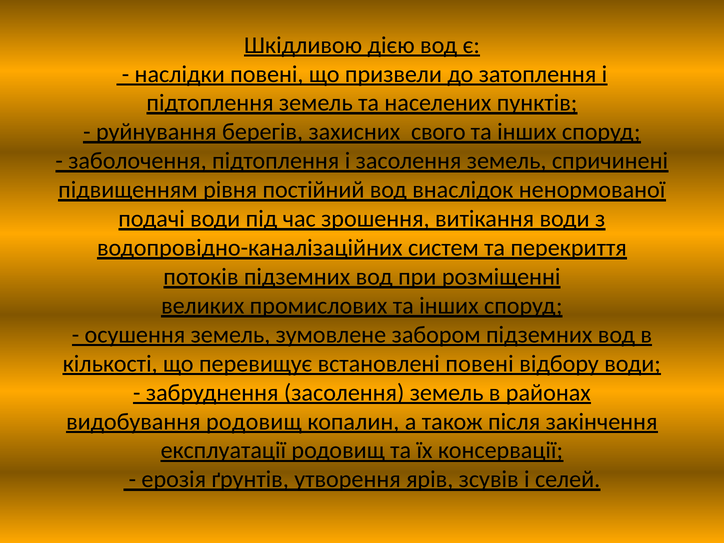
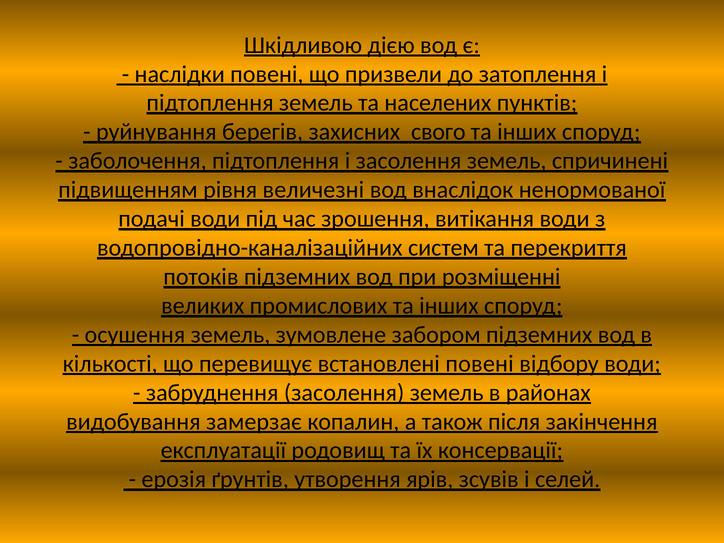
постійний: постійний -> величезні (313, 190)
видобування родовищ: родовищ -> замерзає (254, 422)
